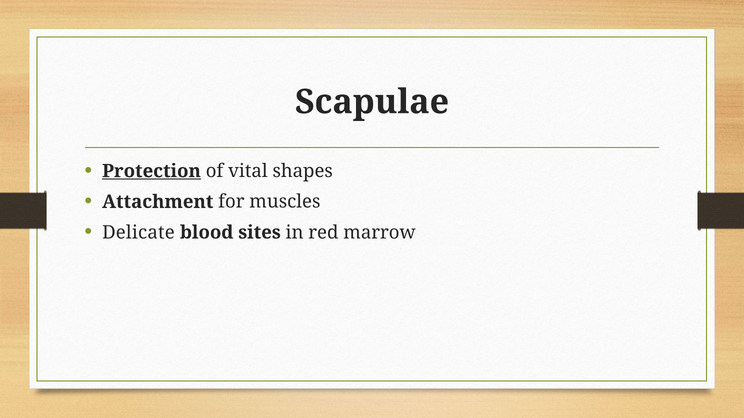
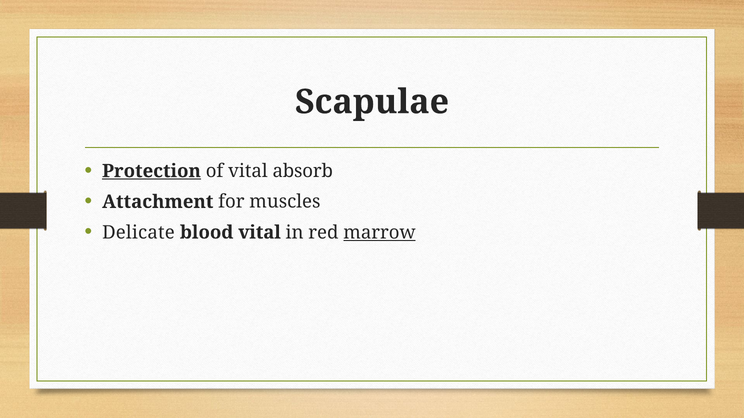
shapes: shapes -> absorb (303, 171)
blood sites: sites -> vital (260, 233)
marrow underline: none -> present (379, 233)
